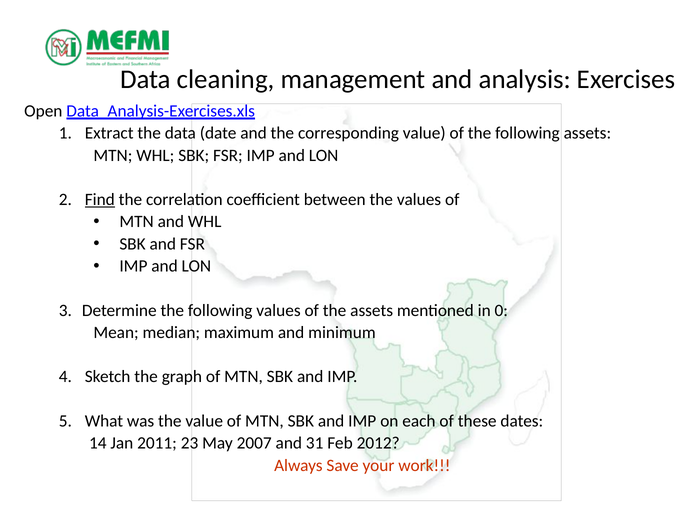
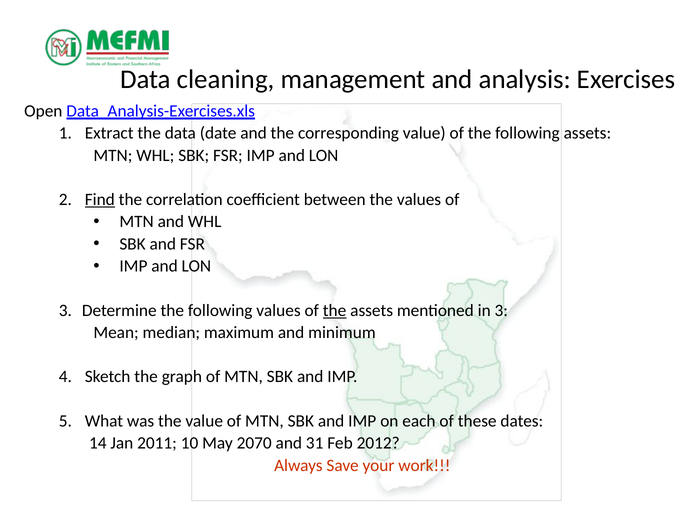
the underline: none -> present (335, 310)
in 0: 0 -> 3 (501, 310)
23: 23 -> 10 (190, 443)
2007: 2007 -> 2070 (254, 443)
